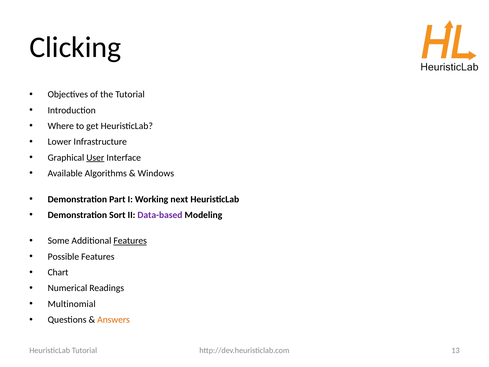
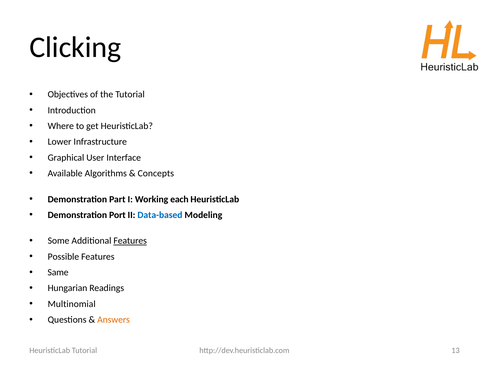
User underline: present -> none (95, 157)
Windows: Windows -> Concepts (156, 173)
next: next -> each (179, 199)
Sort: Sort -> Port (117, 215)
Data-based colour: purple -> blue (160, 215)
Chart: Chart -> Same (58, 272)
Numerical: Numerical -> Hungarian (67, 288)
